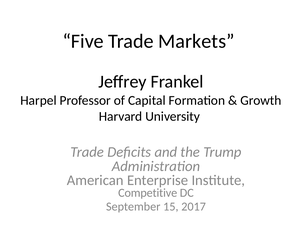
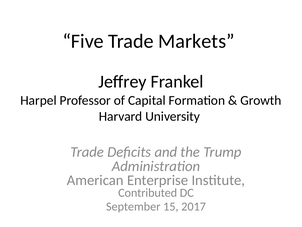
Competitive: Competitive -> Contributed (148, 192)
